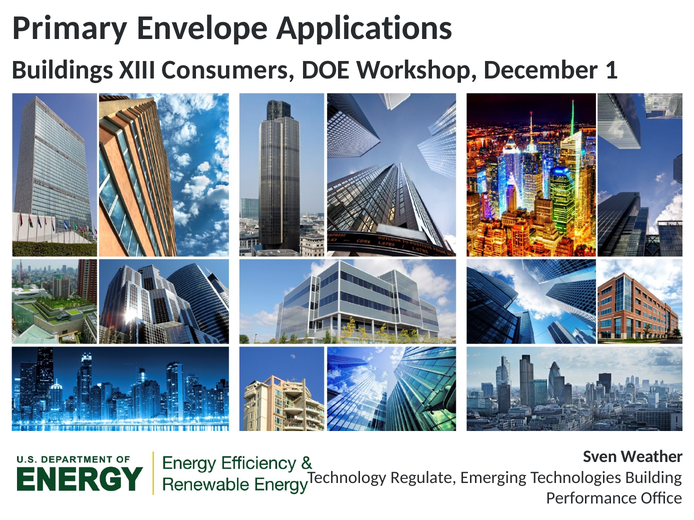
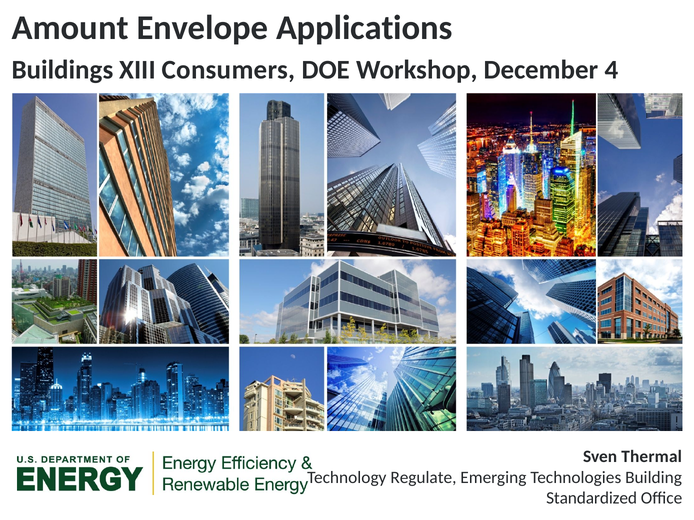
Primary: Primary -> Amount (70, 28)
1: 1 -> 4 (611, 70)
Weather: Weather -> Thermal (652, 457)
Performance: Performance -> Standardized (592, 499)
